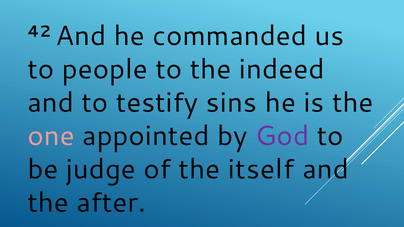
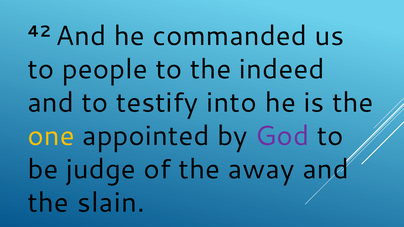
sins: sins -> into (231, 103)
one colour: pink -> yellow (51, 136)
itself: itself -> away (261, 170)
after: after -> slain (111, 203)
